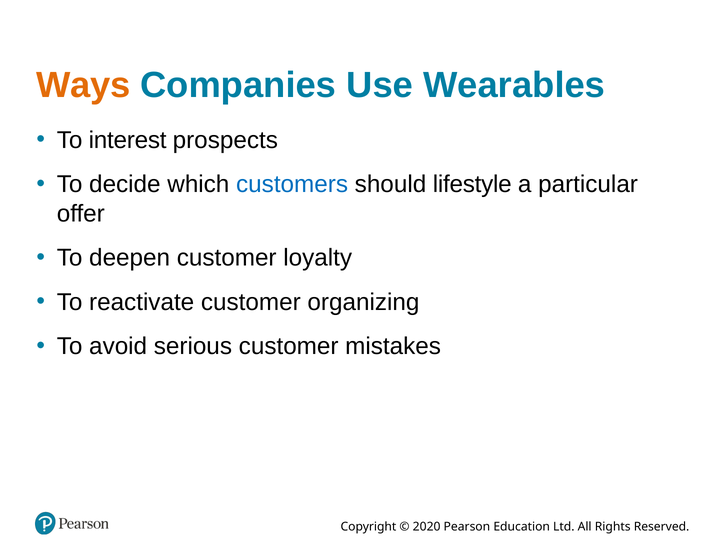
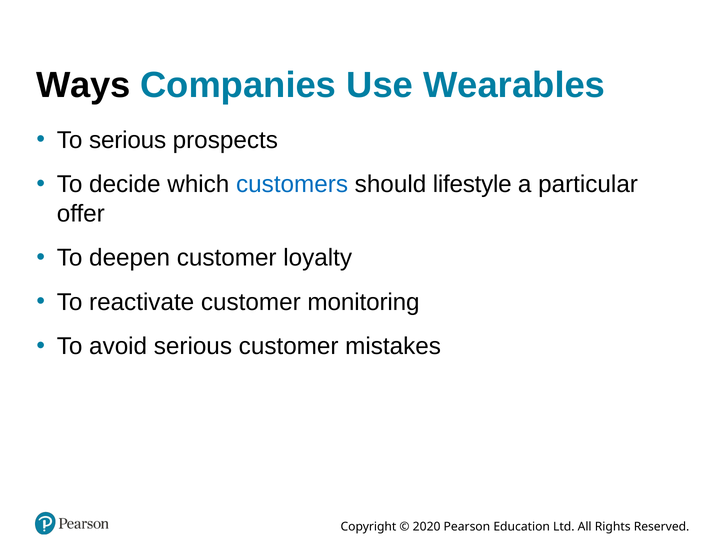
Ways colour: orange -> black (83, 85)
To interest: interest -> serious (128, 140)
organizing: organizing -> monitoring (364, 302)
